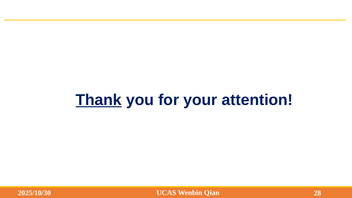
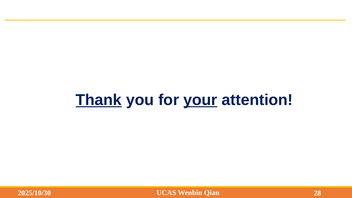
your underline: none -> present (200, 100)
